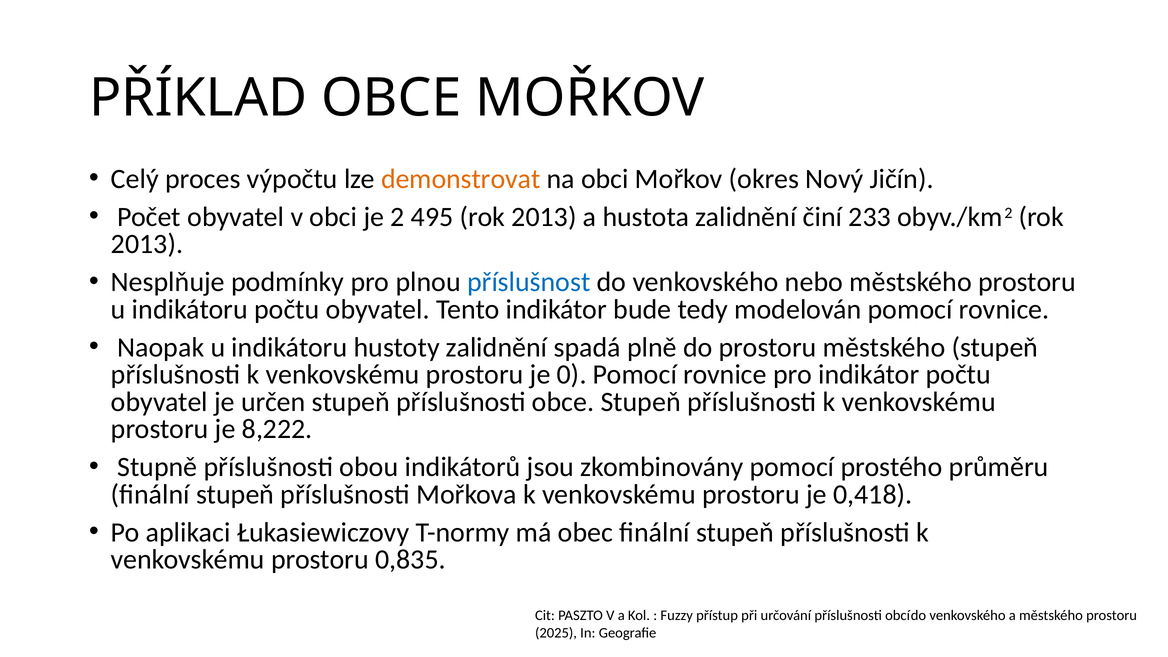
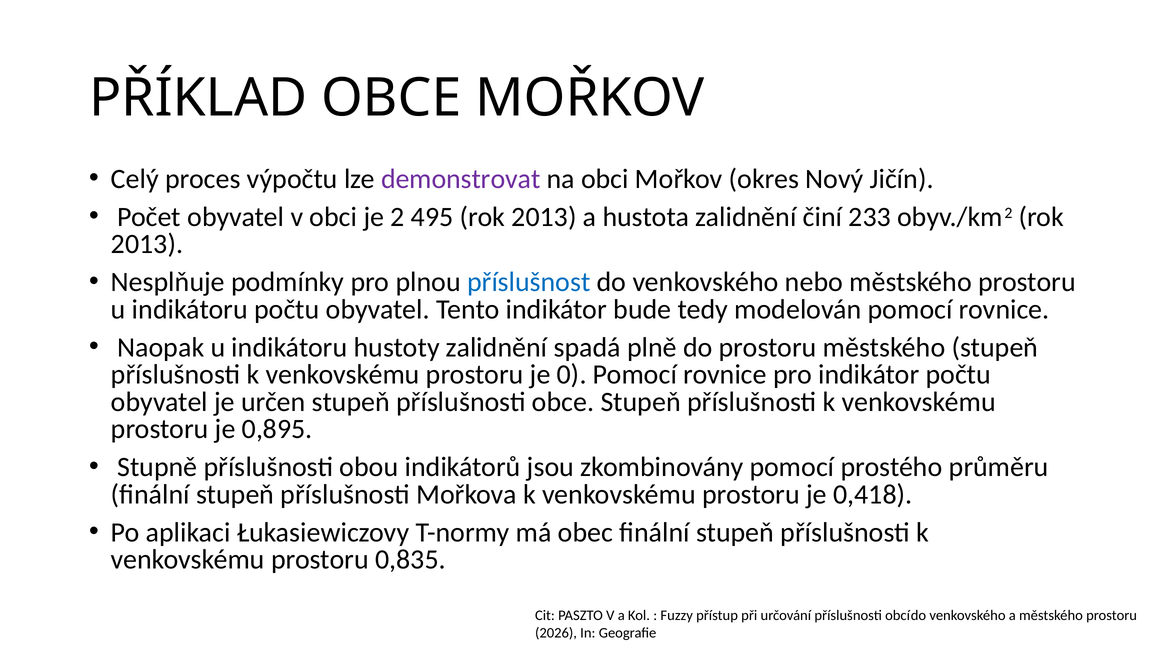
demonstrovat colour: orange -> purple (461, 179)
8,222: 8,222 -> 0,895 (277, 429)
2025: 2025 -> 2026 (556, 633)
